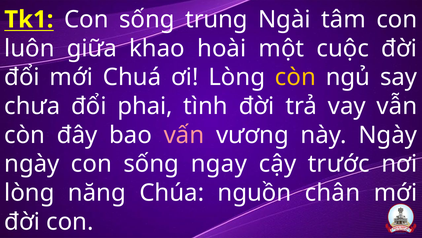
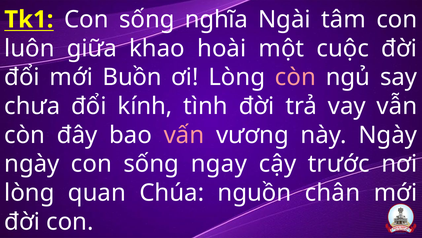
trung: trung -> nghĩa (216, 19)
Chuá: Chuá -> Buồn (132, 77)
còn colour: yellow -> pink (295, 77)
phai: phai -> kính (145, 106)
năng: năng -> quan (97, 192)
